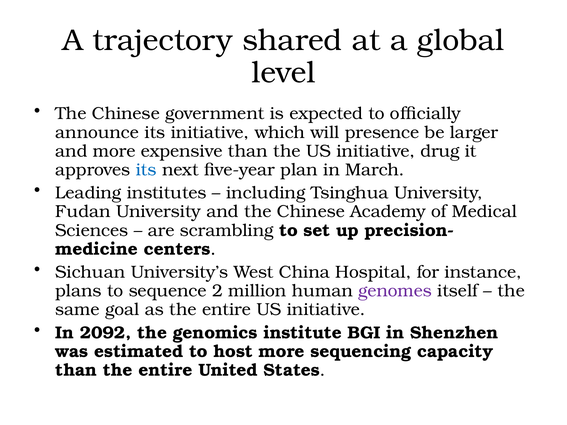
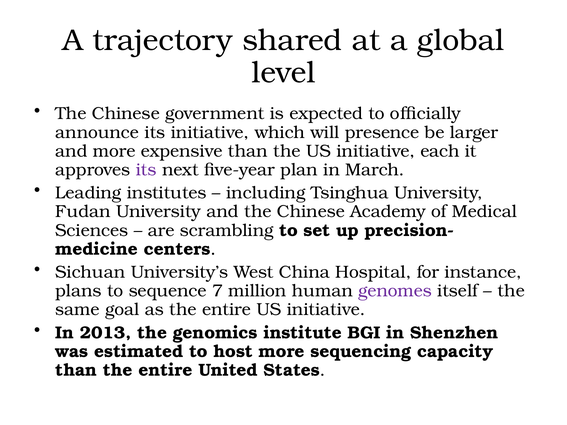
drug: drug -> each (440, 151)
its colour: blue -> purple (146, 170)
2: 2 -> 7 (217, 291)
2092: 2092 -> 2013 (106, 333)
